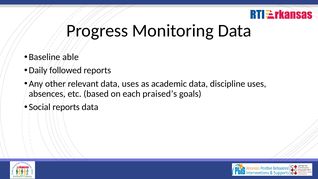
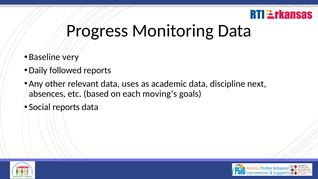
able: able -> very (71, 57)
discipline uses: uses -> next (257, 84)
praised’s: praised’s -> moving’s (160, 94)
